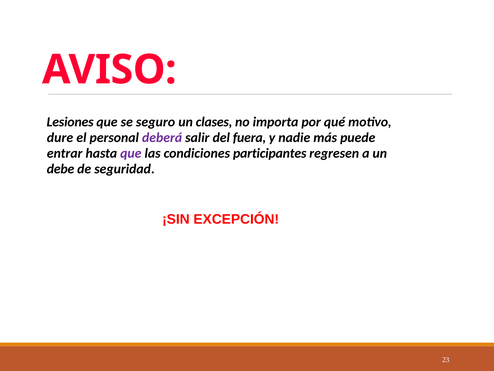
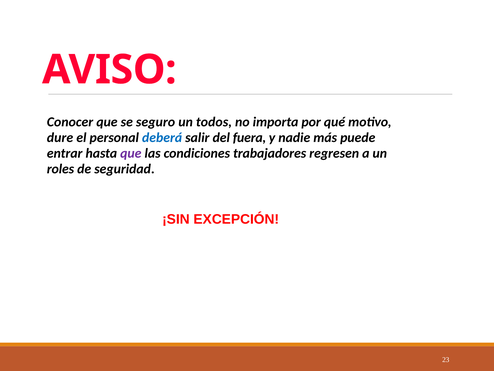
Lesiones: Lesiones -> Conocer (70, 122)
clases: clases -> todos (214, 122)
deberá colour: purple -> blue (162, 137)
participantes: participantes -> trabajadores (270, 153)
debe: debe -> roles (61, 169)
